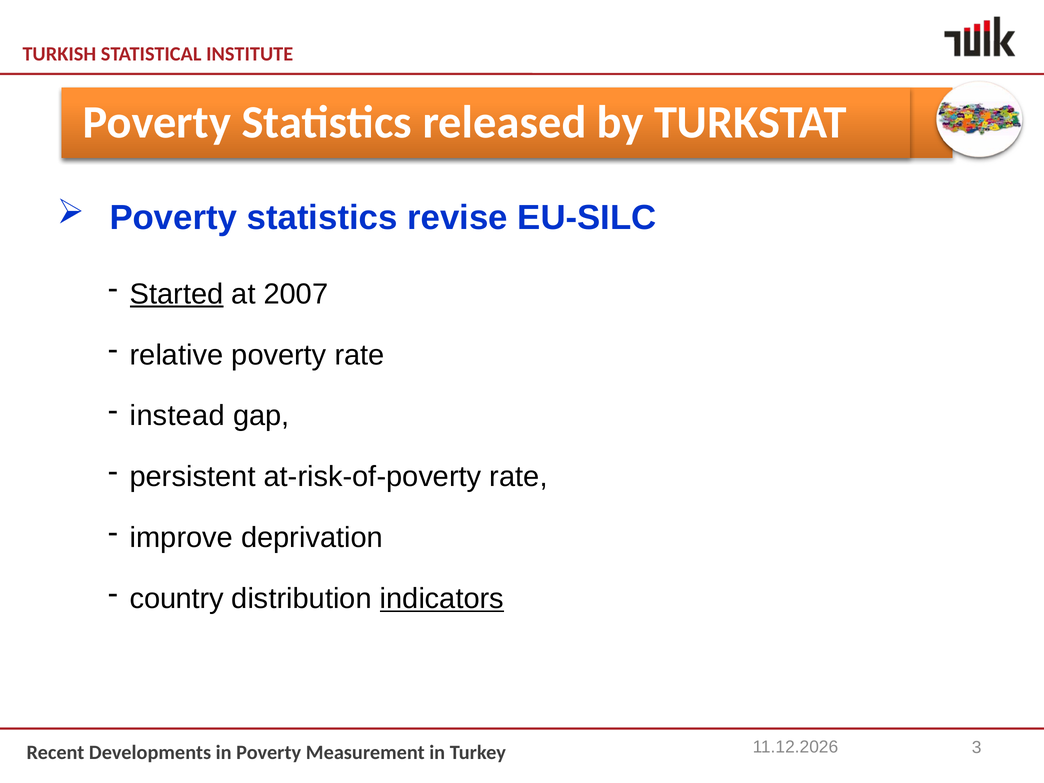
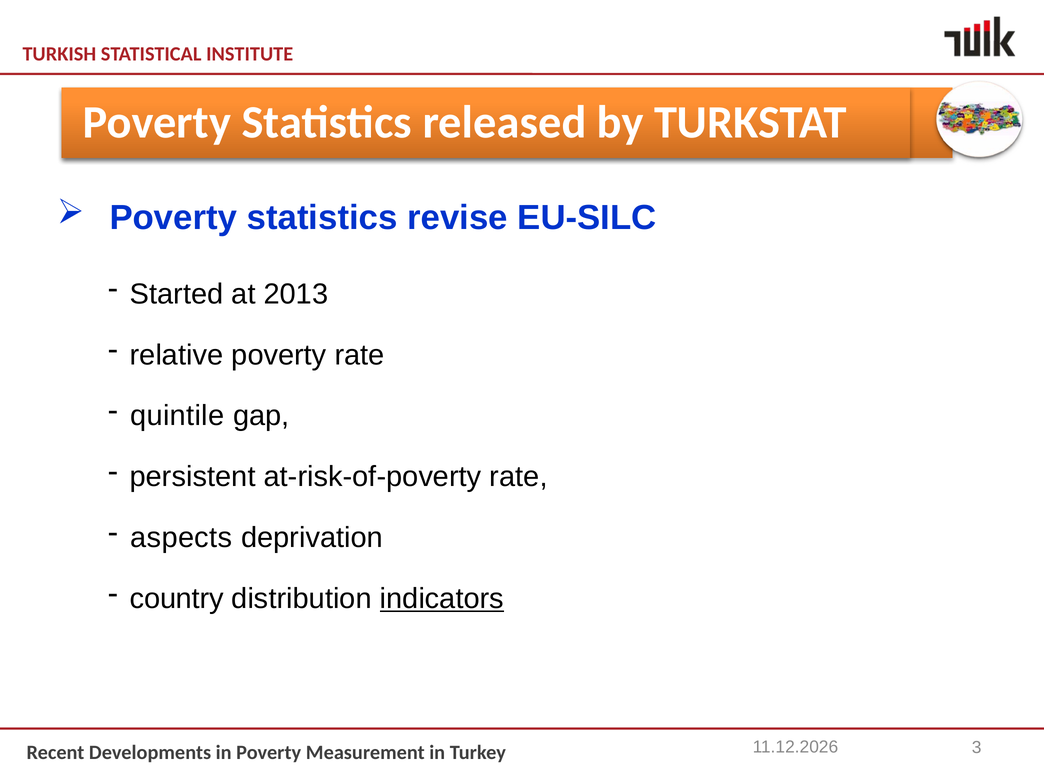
Started underline: present -> none (177, 294)
2007: 2007 -> 2013 (296, 294)
instead: instead -> quintile (177, 416)
improve: improve -> aspects (181, 538)
